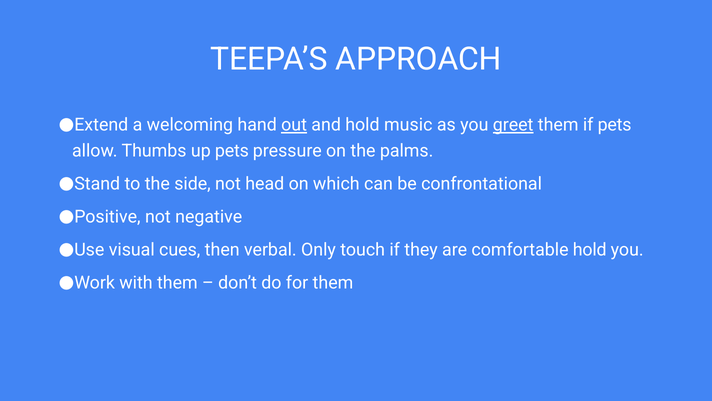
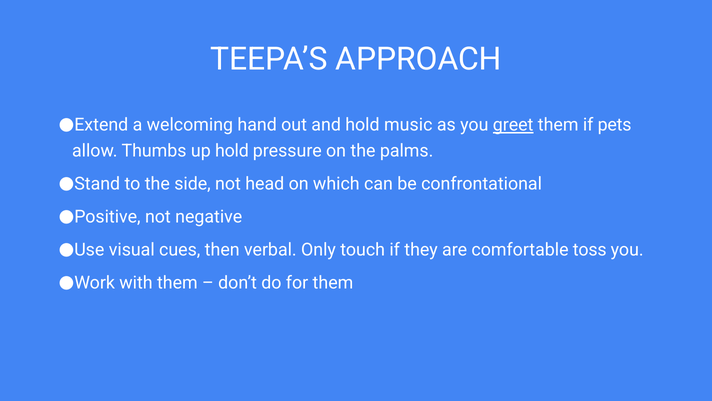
out underline: present -> none (294, 125)
up pets: pets -> hold (232, 151)
comfortable hold: hold -> toss (590, 250)
